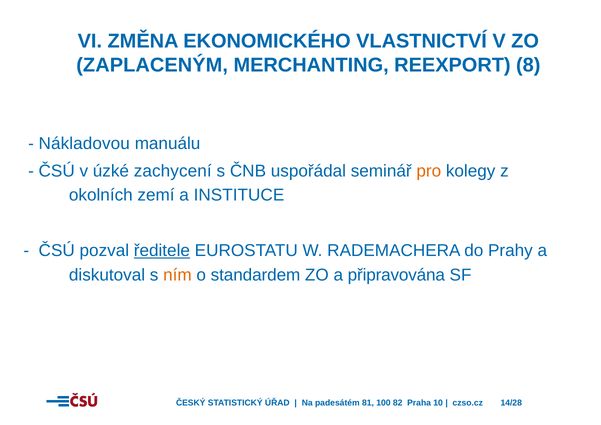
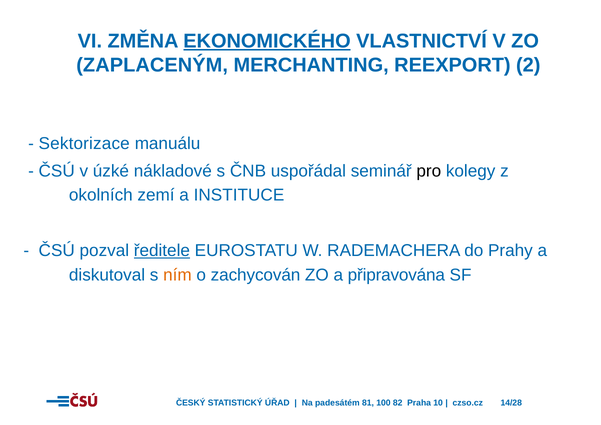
EKONOMICKÉHO underline: none -> present (267, 41)
8: 8 -> 2 (528, 65)
Nákladovou: Nákladovou -> Sektorizace (84, 143)
zachycení: zachycení -> nákladové (173, 171)
pro colour: orange -> black (429, 171)
standardem: standardem -> zachycován (256, 275)
